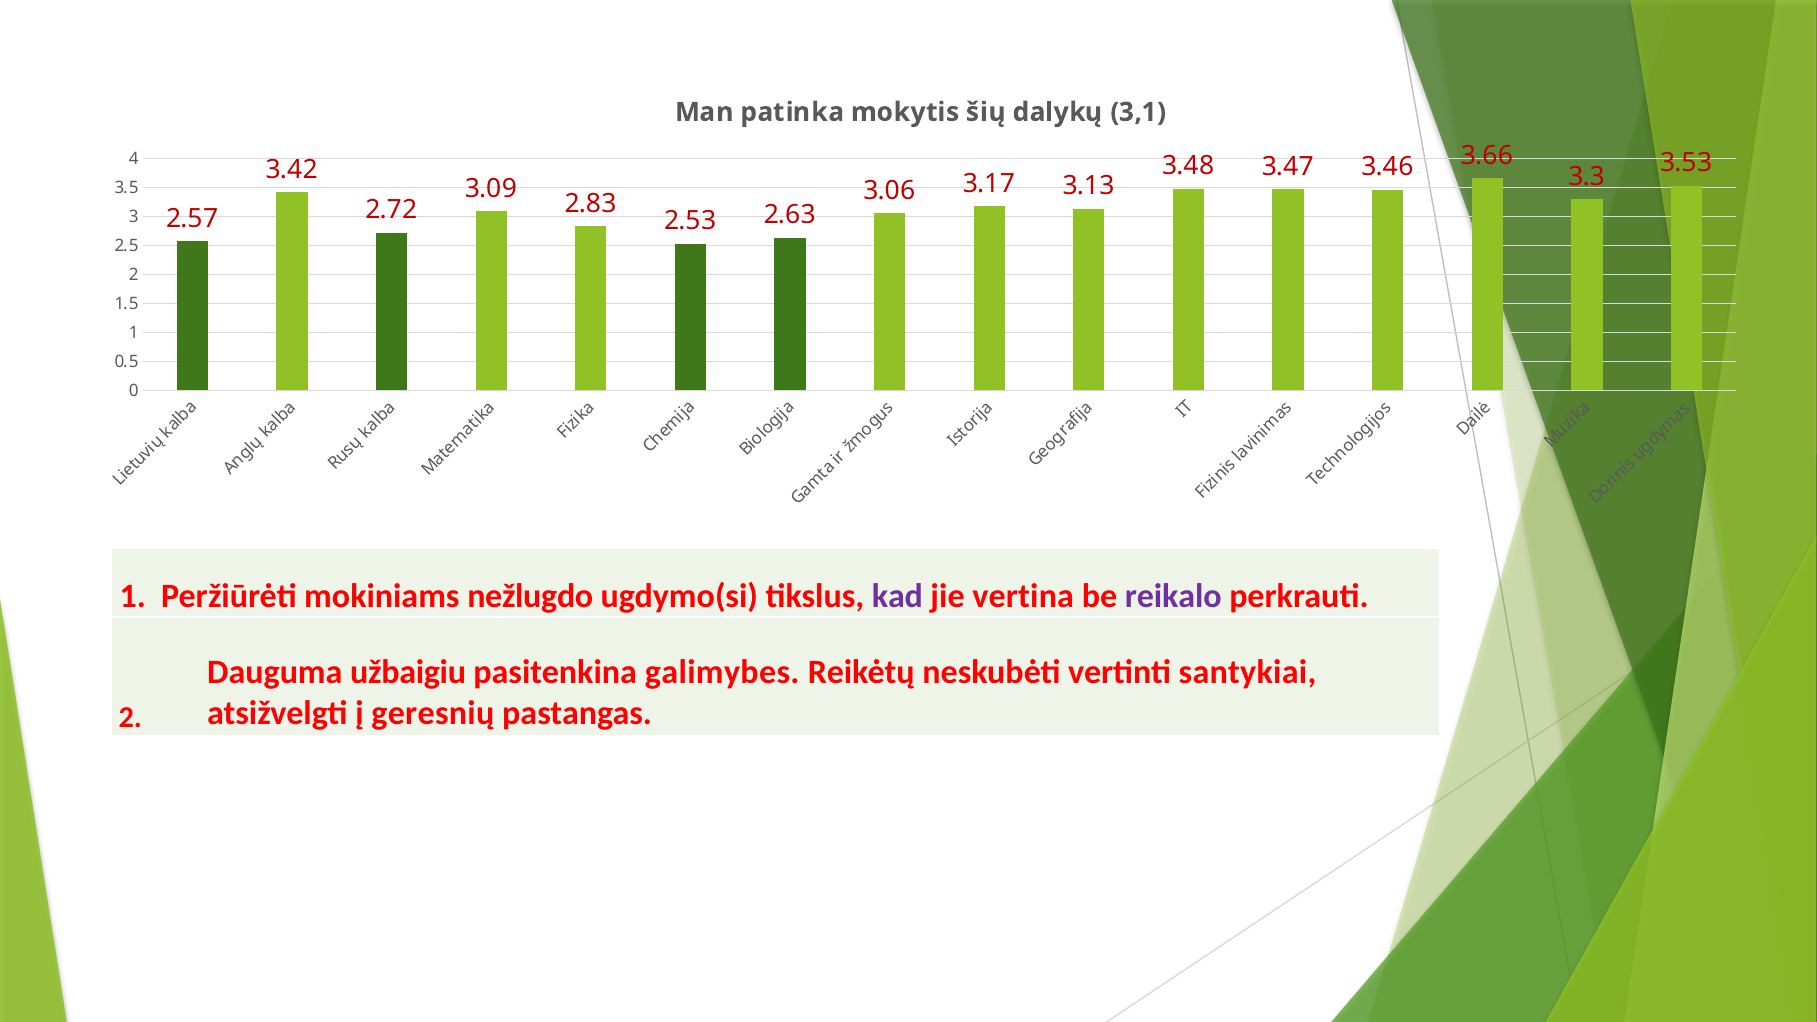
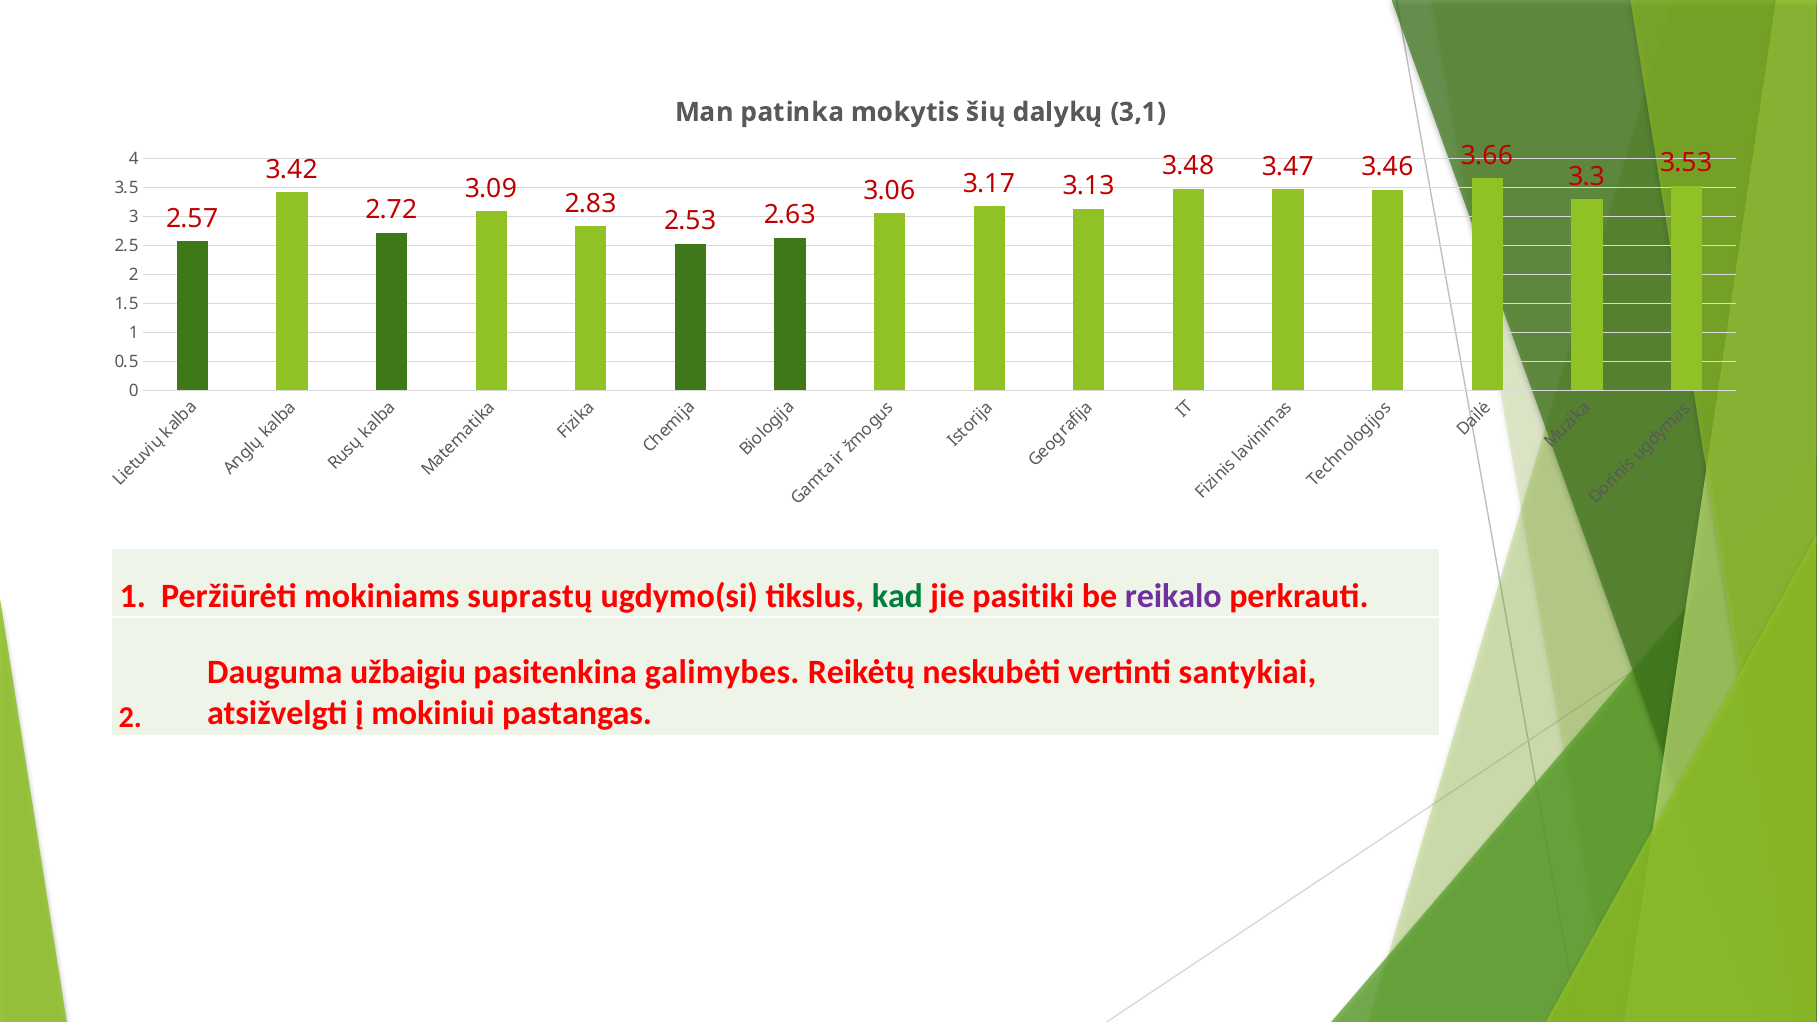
nežlugdo: nežlugdo -> suprastų (530, 597)
kad colour: purple -> green (897, 597)
vertina: vertina -> pasitiki (1023, 597)
geresnių: geresnių -> mokiniui (433, 714)
